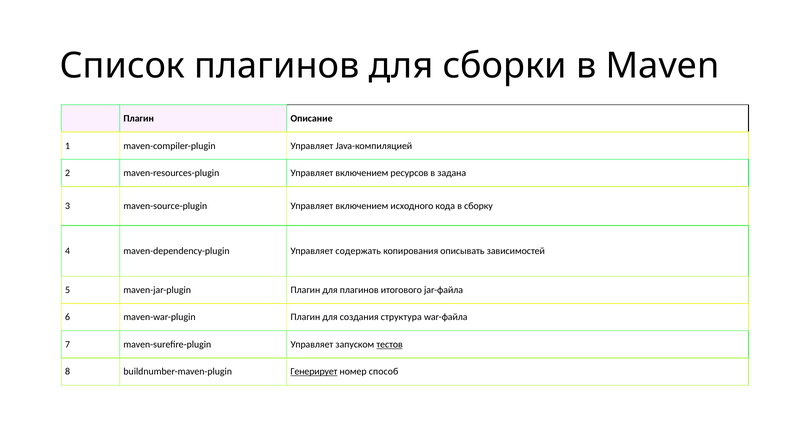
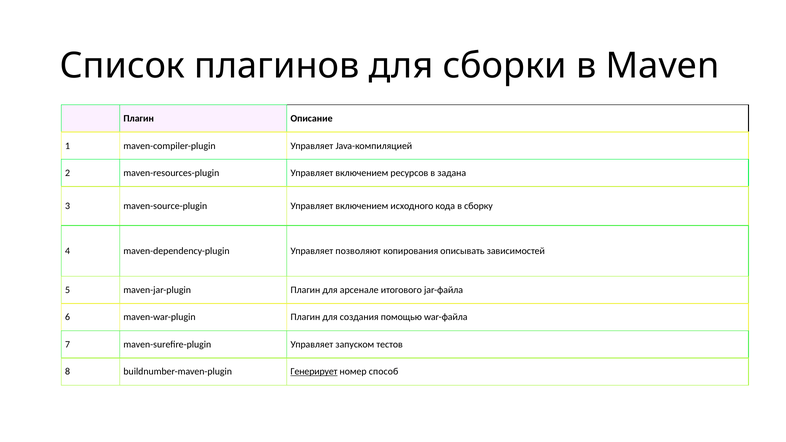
содержать: содержать -> позволяют (358, 251)
для плагинов: плагинов -> арсенале (359, 290)
структура: структура -> помощью (401, 317)
тестов underline: present -> none (390, 344)
